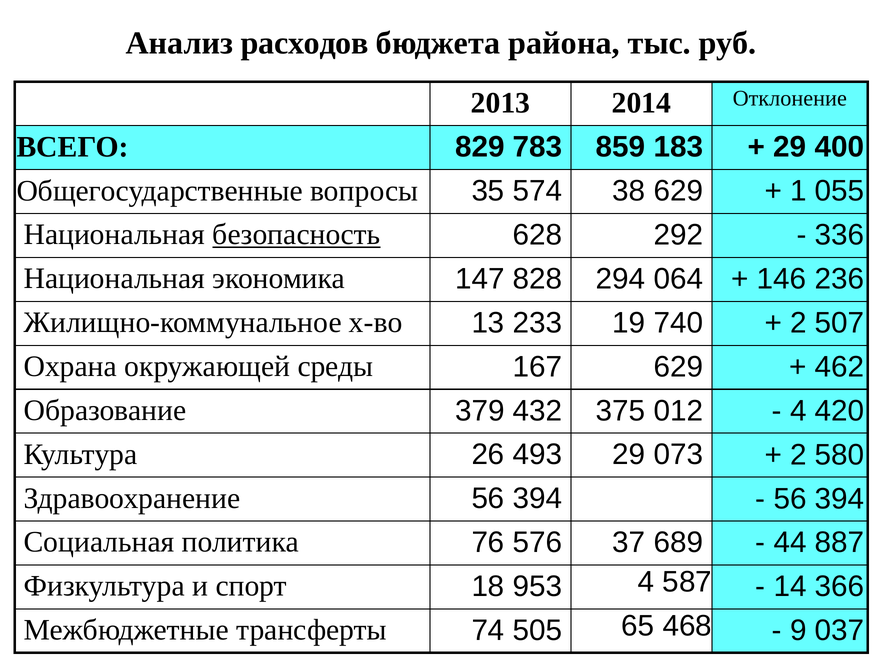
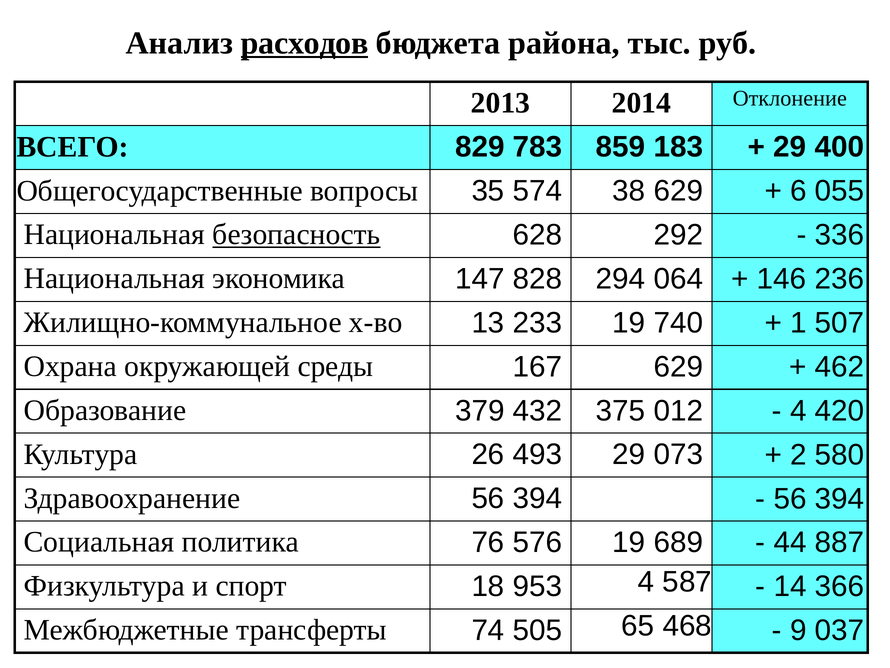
расходов underline: none -> present (305, 43)
1: 1 -> 6 (798, 191)
2: 2 -> 1 (798, 323)
576 37: 37 -> 19 (629, 542)
